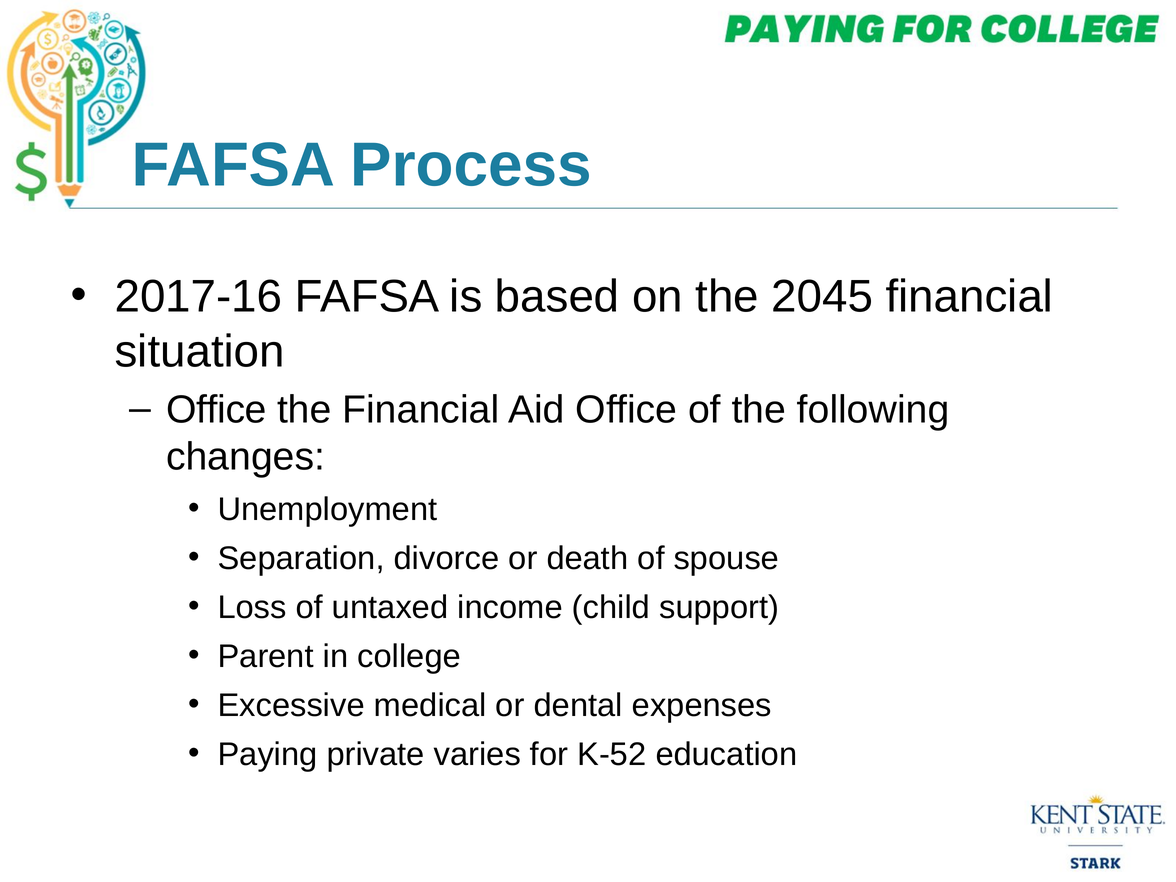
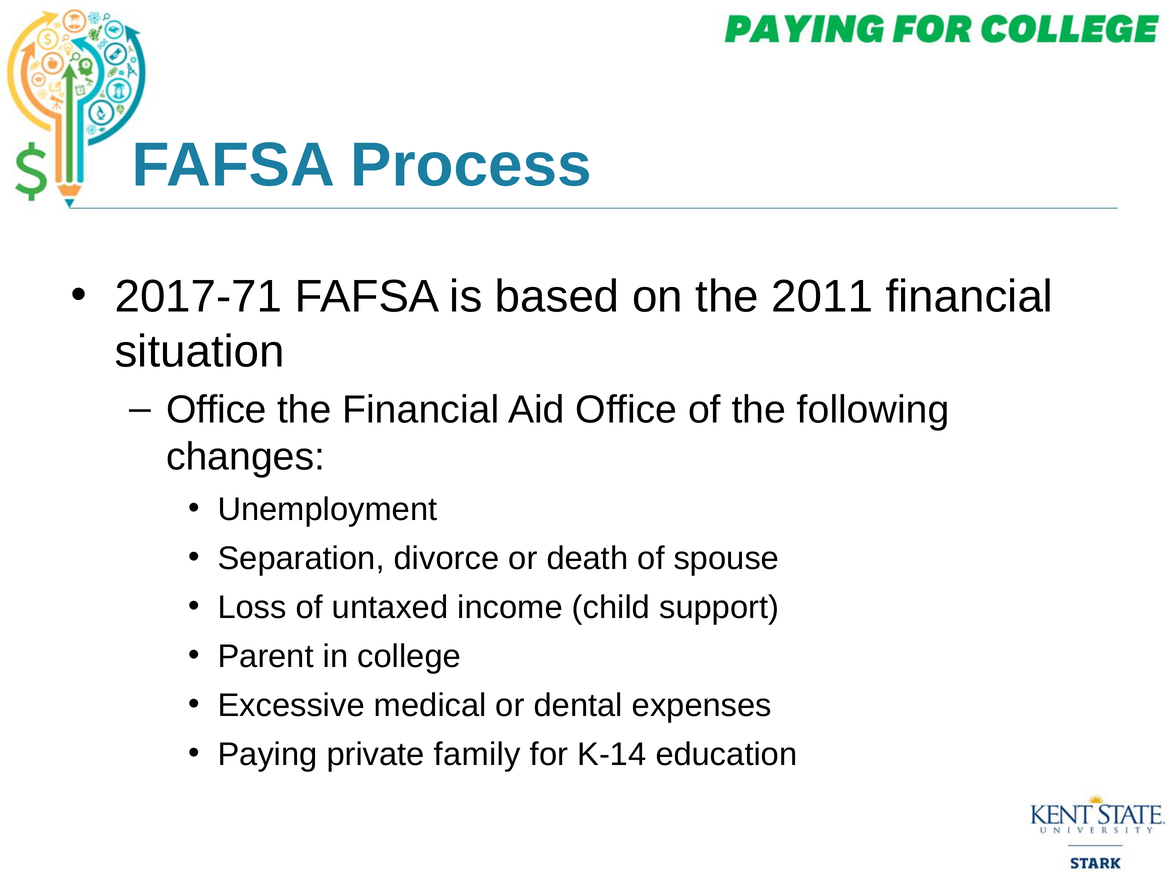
2017-16: 2017-16 -> 2017-71 (198, 296)
2045: 2045 -> 2011 (822, 296)
varies: varies -> family (477, 754)
K-52: K-52 -> K-14 (612, 754)
